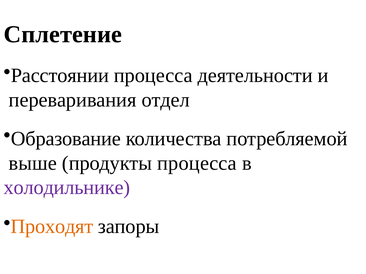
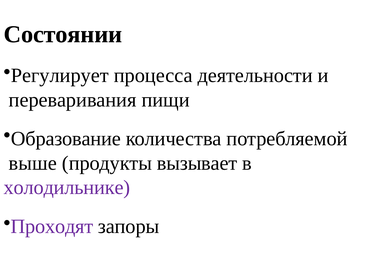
Сплетение: Сплетение -> Состоянии (63, 34)
Расстоянии: Расстоянии -> Регулирует (60, 76)
отдел: отдел -> пищи (166, 100)
продукты процесса: процесса -> вызывает (197, 163)
Проходят colour: orange -> purple (52, 227)
